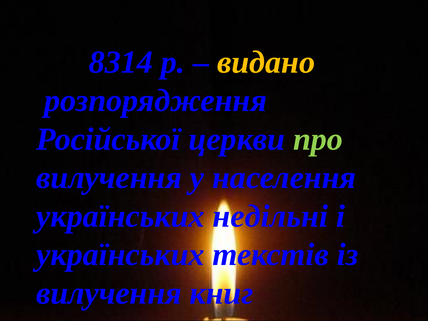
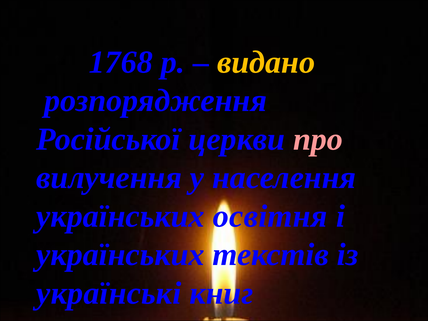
8314: 8314 -> 1768 (121, 62)
про colour: light green -> pink (318, 139)
недільні: недільні -> освітня (270, 216)
вилучення: вилучення -> українські (109, 293)
